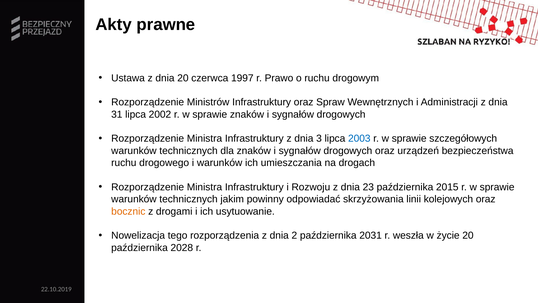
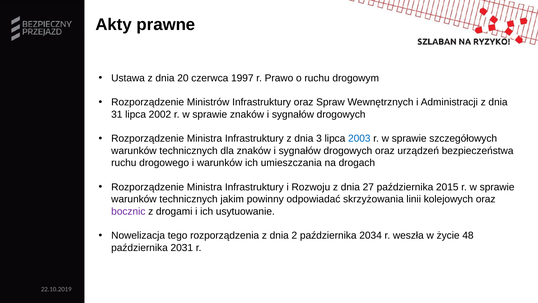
23: 23 -> 27 (368, 187)
bocznic colour: orange -> purple (128, 211)
2031: 2031 -> 2034 (371, 235)
życie 20: 20 -> 48 (468, 235)
2028: 2028 -> 2031 (182, 247)
